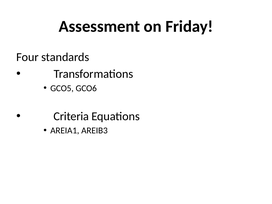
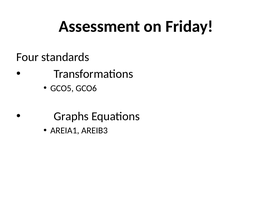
Criteria: Criteria -> Graphs (71, 116)
